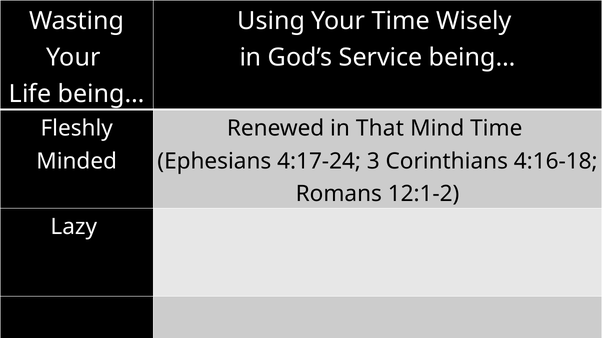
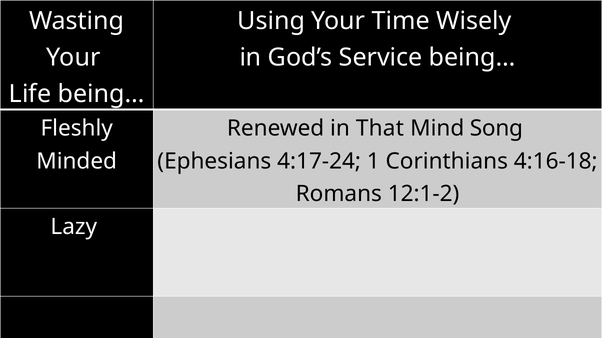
Mind Time: Time -> Song (496, 129)
3: 3 -> 1 (373, 161)
